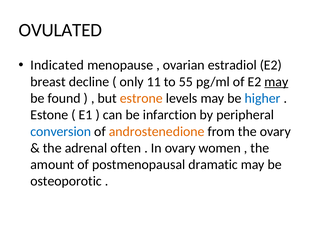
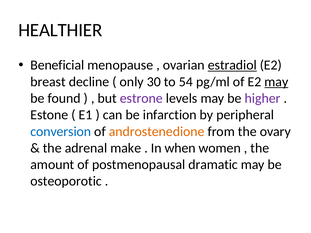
OVULATED: OVULATED -> HEALTHIER (60, 30)
Indicated: Indicated -> Beneficial (57, 65)
estradiol underline: none -> present (232, 65)
11: 11 -> 30 (154, 82)
55: 55 -> 54 (186, 82)
estrone colour: orange -> purple (141, 98)
higher colour: blue -> purple (263, 98)
often: often -> make (126, 148)
In ovary: ovary -> when (180, 148)
